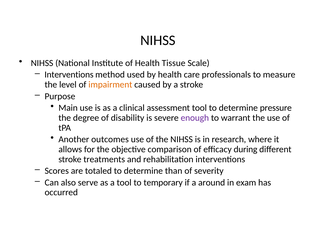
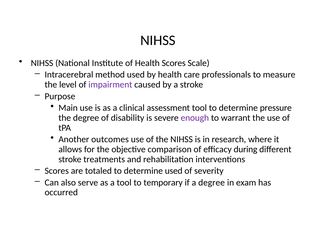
Health Tissue: Tissue -> Scores (174, 63)
Interventions: Interventions -> Intracerebral (69, 75)
impairment colour: orange -> purple (110, 85)
determine than: than -> used (174, 171)
a around: around -> degree (212, 182)
